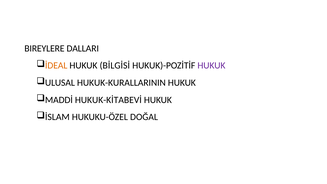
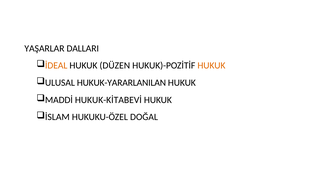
BIREYLERE: BIREYLERE -> YAŞARLAR (44, 48)
BİLGİSİ: BİLGİSİ -> DÜZEN (115, 66)
HUKUK colour: purple -> orange (211, 66)
HUKUK-KURALLARININ: HUKUK-KURALLARININ -> HUKUK-YARARLANILAN (121, 83)
